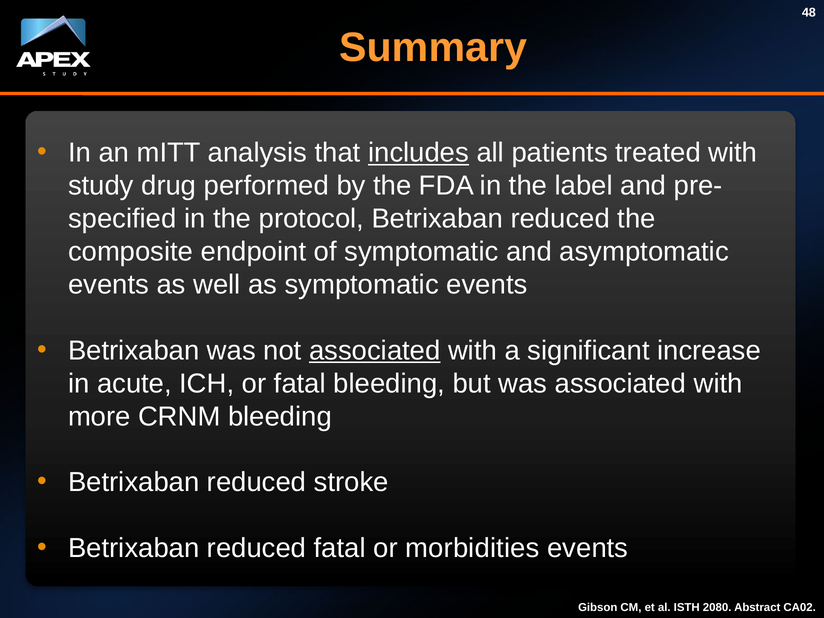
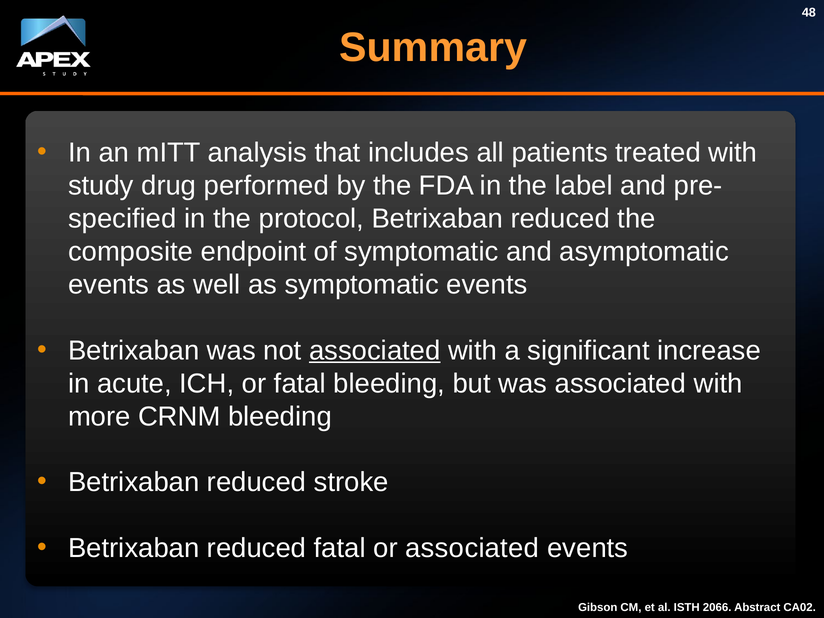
includes underline: present -> none (419, 153)
or morbidities: morbidities -> associated (472, 548)
2080: 2080 -> 2066 (717, 608)
